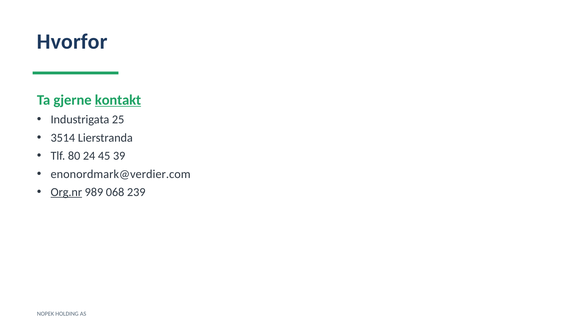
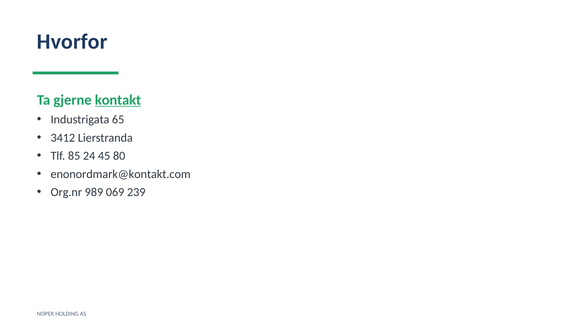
25: 25 -> 65 (118, 119)
3514: 3514 -> 3412 (63, 138)
80: 80 -> 85 (74, 156)
39: 39 -> 80 (119, 156)
enonordmark@verdier.com: enonordmark@verdier.com -> enonordmark@kontakt.com (121, 174)
Org.nr underline: present -> none (66, 192)
068: 068 -> 069 (115, 192)
